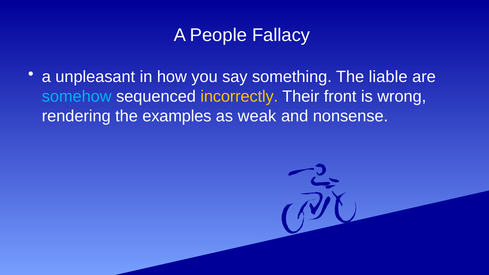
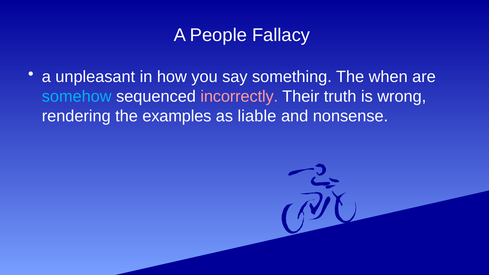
liable: liable -> when (388, 77)
incorrectly colour: yellow -> pink (239, 96)
front: front -> truth (340, 96)
weak: weak -> liable (257, 116)
